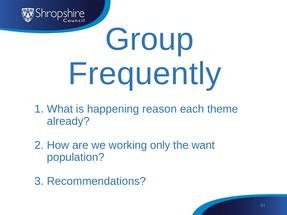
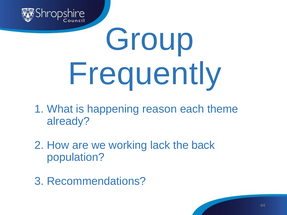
only: only -> lack (160, 145)
want: want -> back (203, 145)
